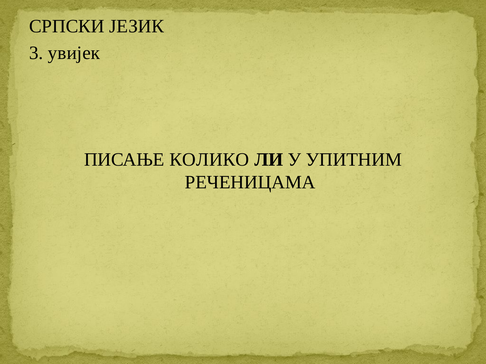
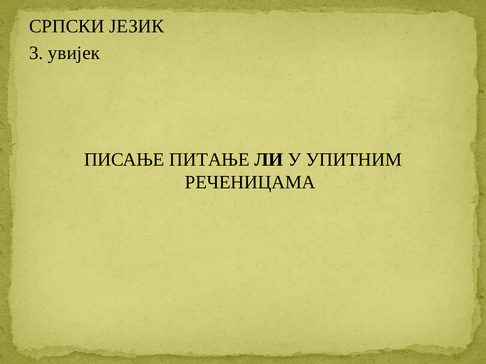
КОЛИКО: КОЛИКО -> ПИТАЊЕ (209, 160)
